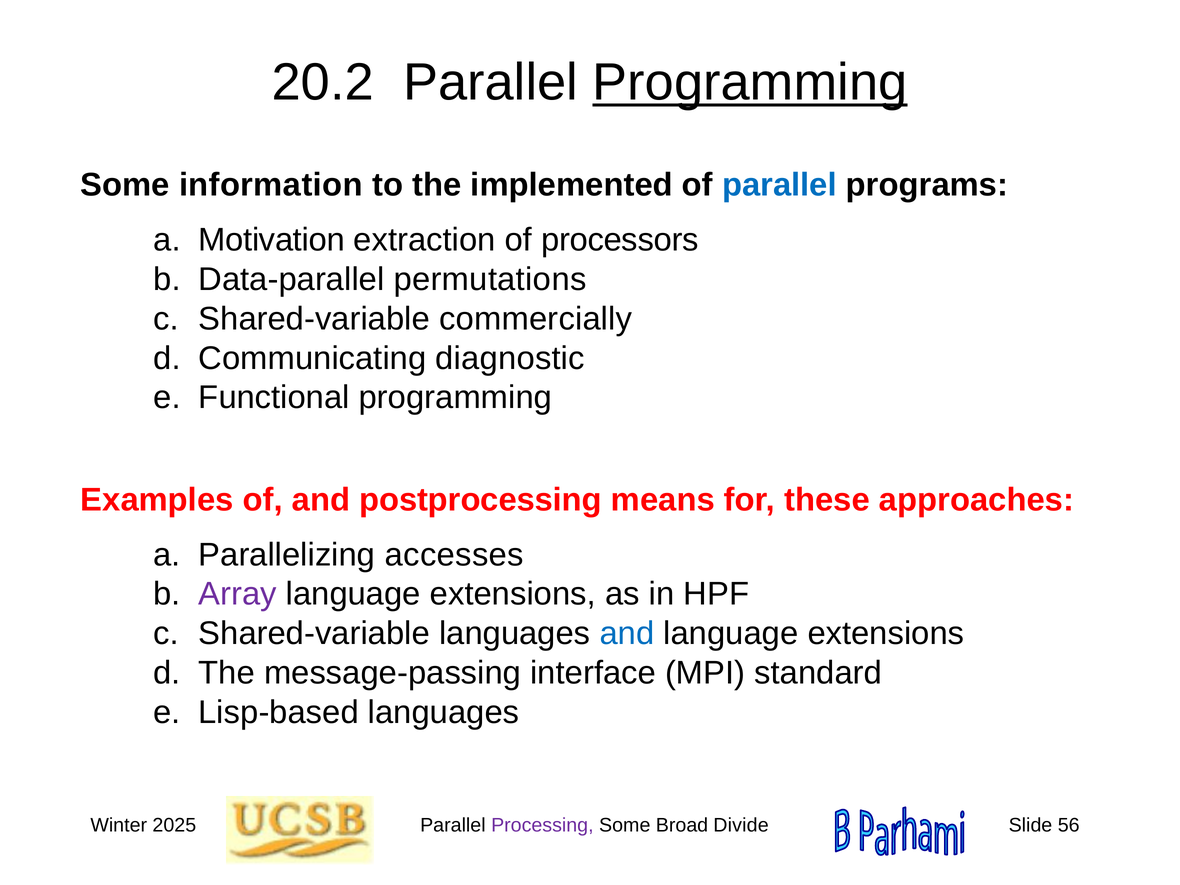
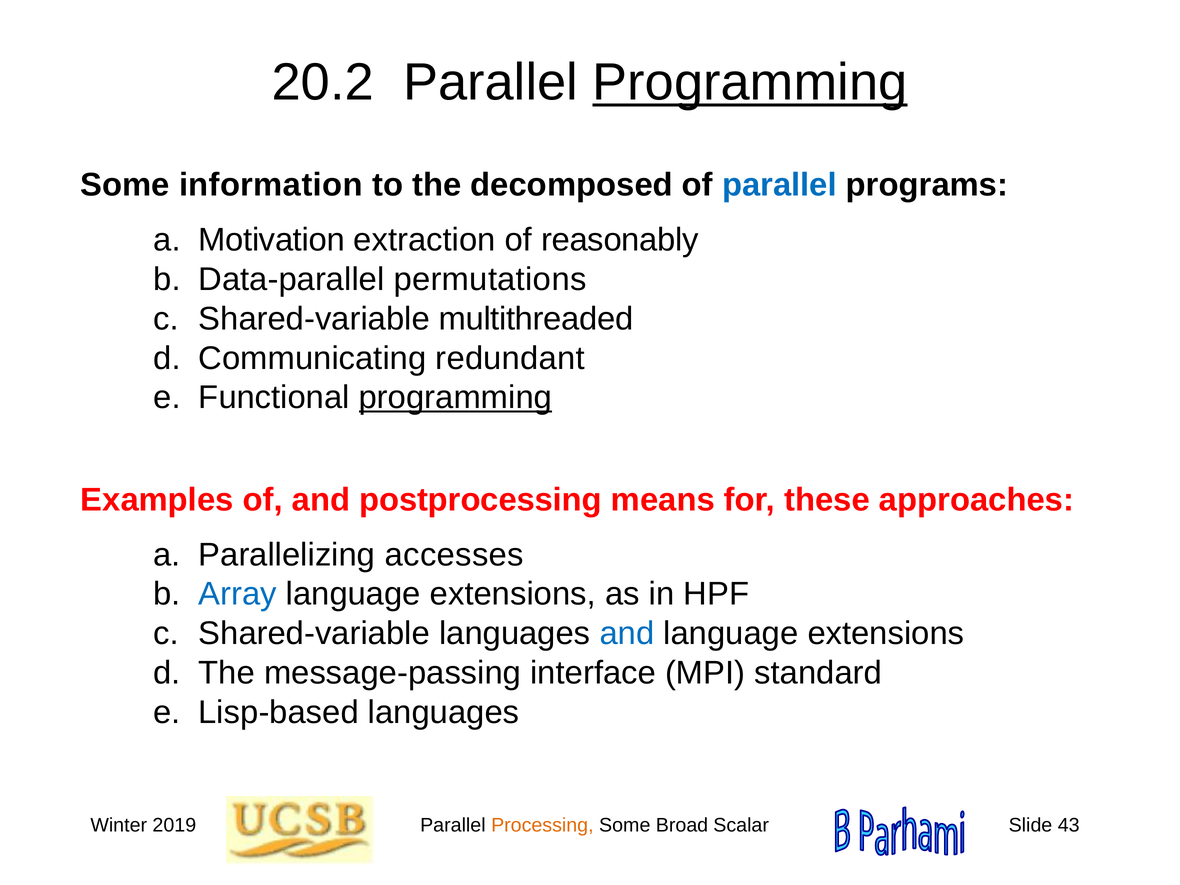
implemented: implemented -> decomposed (572, 185)
processors: processors -> reasonably (620, 240)
commercially: commercially -> multithreaded (536, 319)
diagnostic: diagnostic -> redundant (510, 358)
programming underline: none -> present (455, 398)
Array colour: purple -> blue (238, 594)
2025: 2025 -> 2019 (174, 825)
Processing colour: purple -> orange (542, 825)
Divide: Divide -> Scalar (741, 825)
56: 56 -> 43 (1069, 825)
